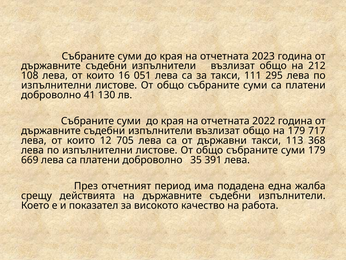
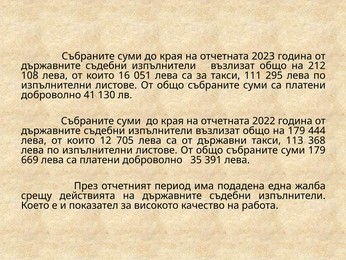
717: 717 -> 444 (317, 131)
